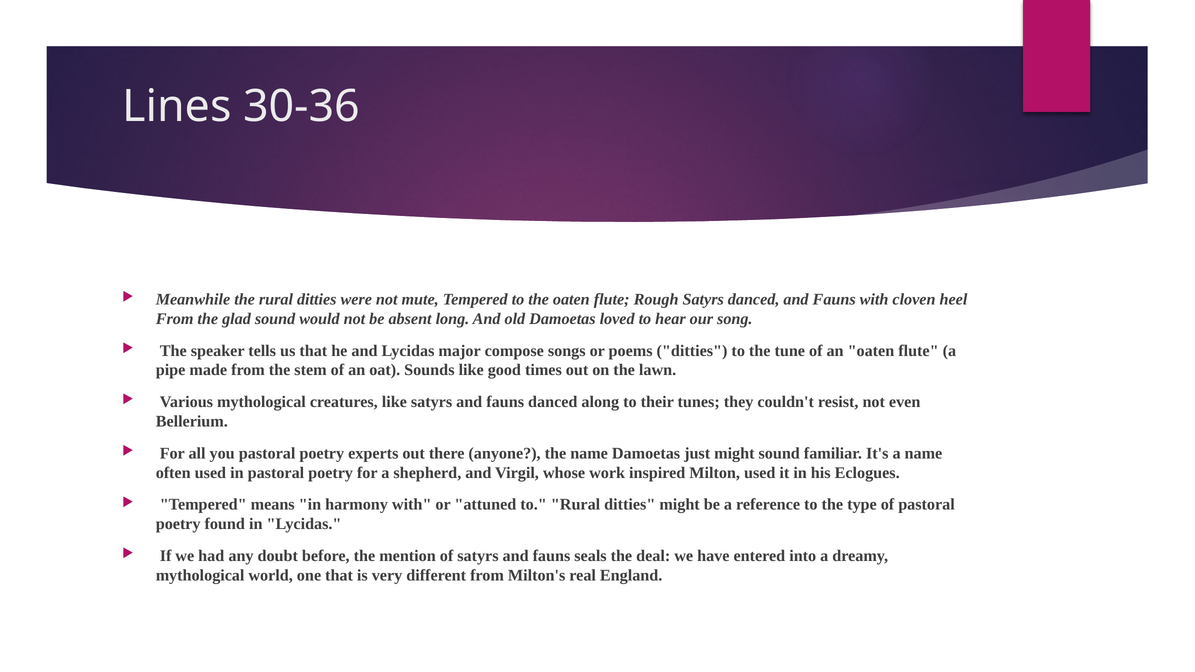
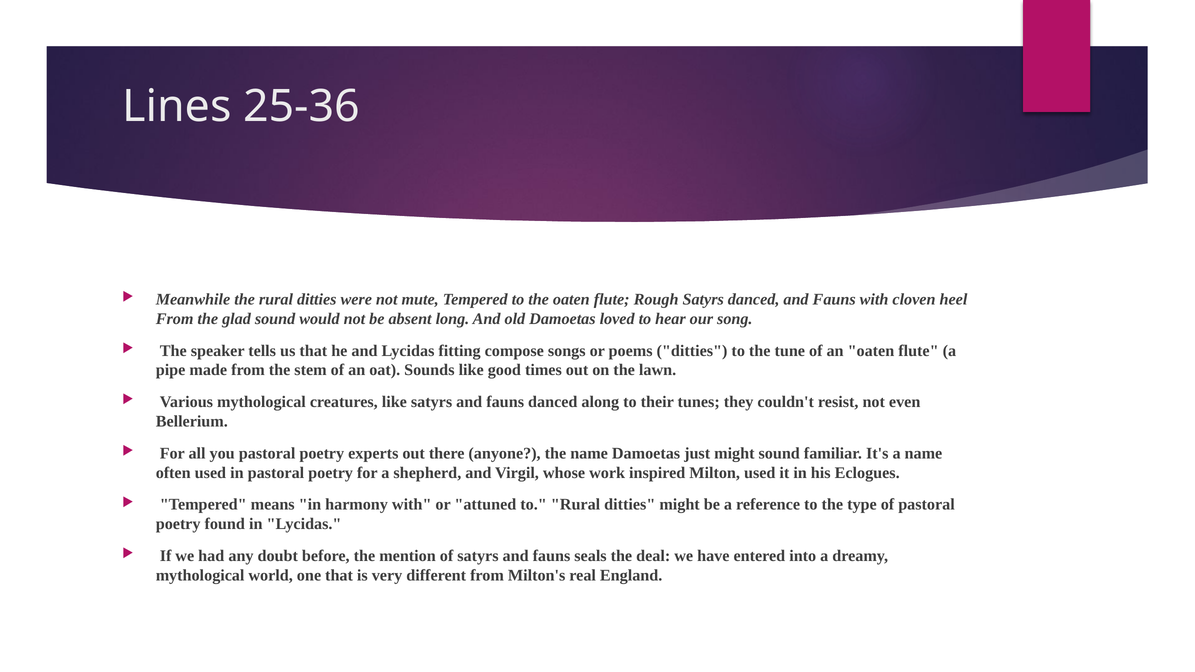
30-36: 30-36 -> 25-36 (302, 106)
major: major -> fitting (460, 351)
